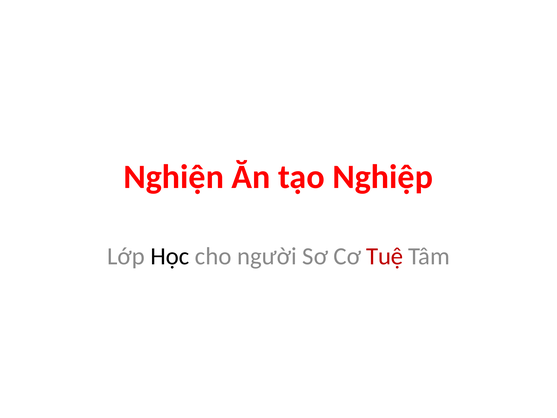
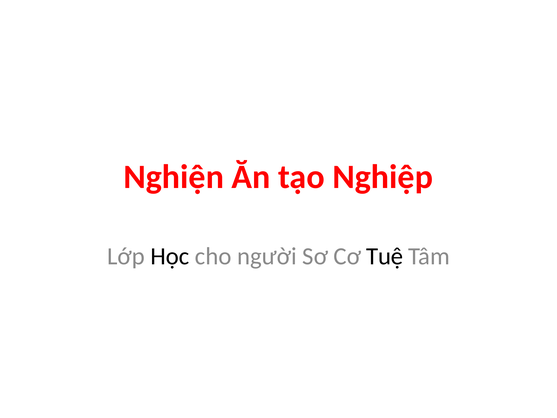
Tuệ colour: red -> black (385, 256)
